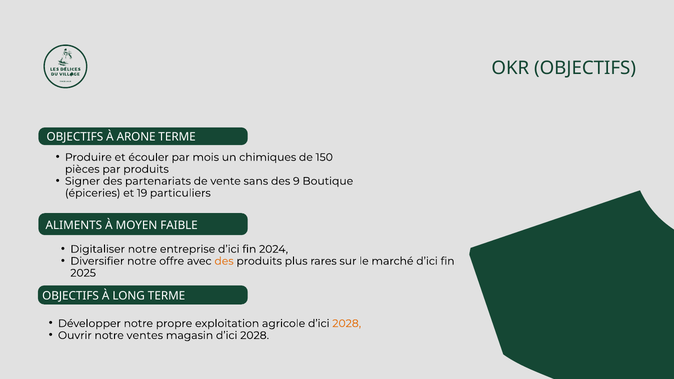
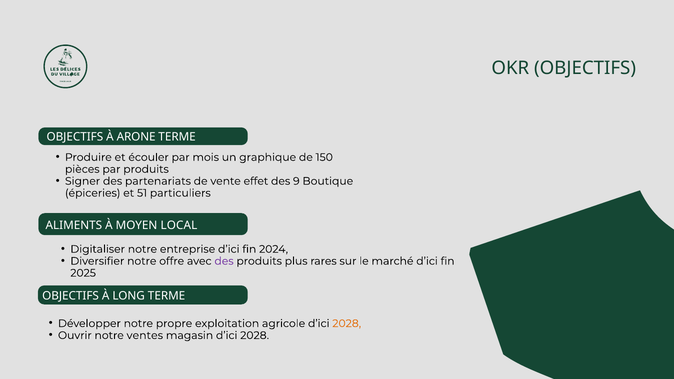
chimiques: chimiques -> graphique (268, 157)
sans: sans -> effet (256, 181)
19: 19 -> 51 (142, 193)
FAIBLE: FAIBLE -> LOCAL (179, 225)
des colour: orange -> purple (224, 261)
